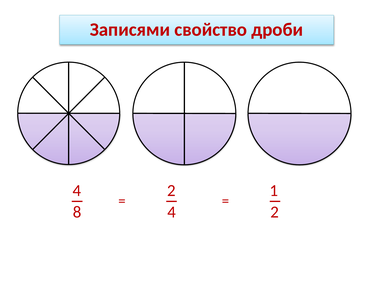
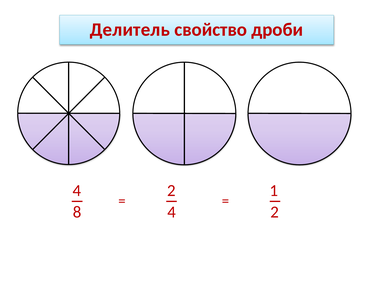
Записями: Записями -> Делитель (130, 30)
